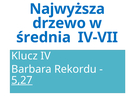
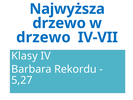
średnia: średnia -> drzewo (43, 37)
Klucz: Klucz -> Klasy (24, 56)
5,27 underline: present -> none (22, 80)
